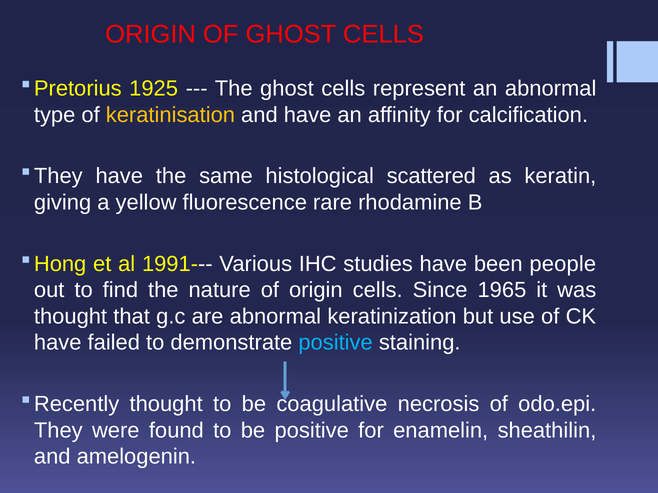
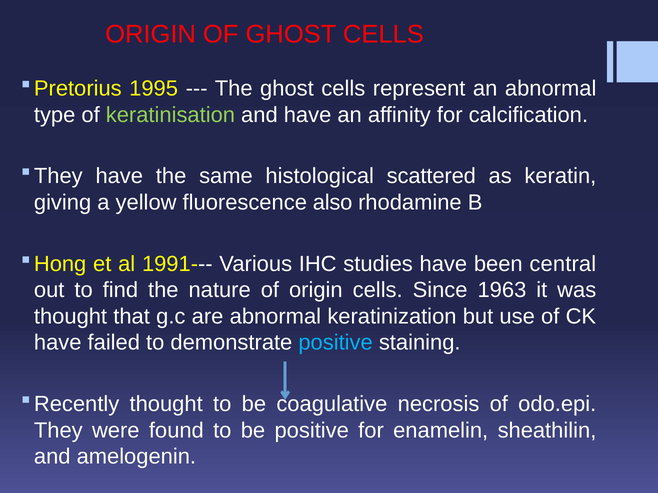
1925: 1925 -> 1995 (154, 89)
keratinisation colour: yellow -> light green (170, 115)
rare: rare -> also (333, 203)
people: people -> central (563, 264)
1965: 1965 -> 1963 (502, 290)
